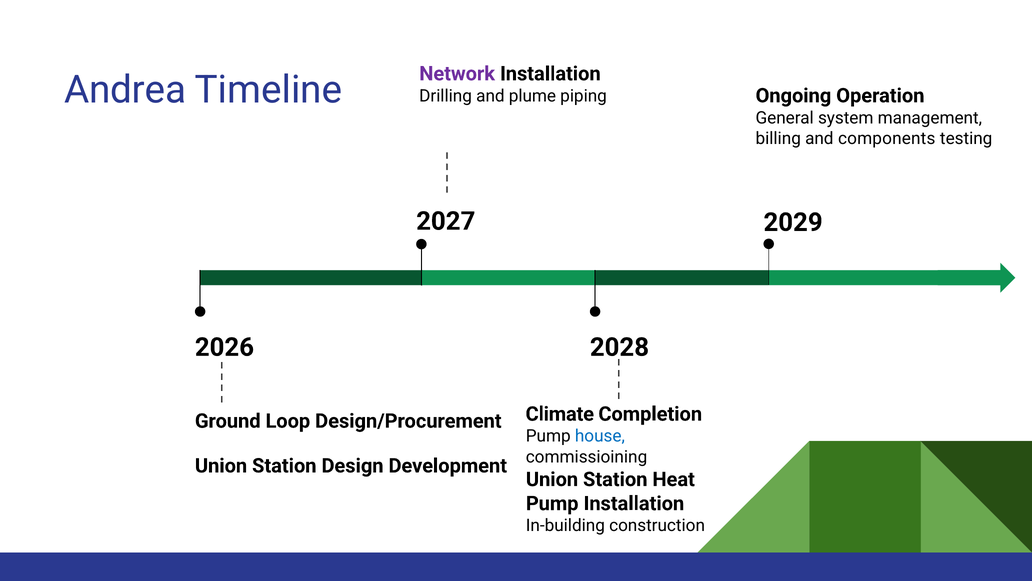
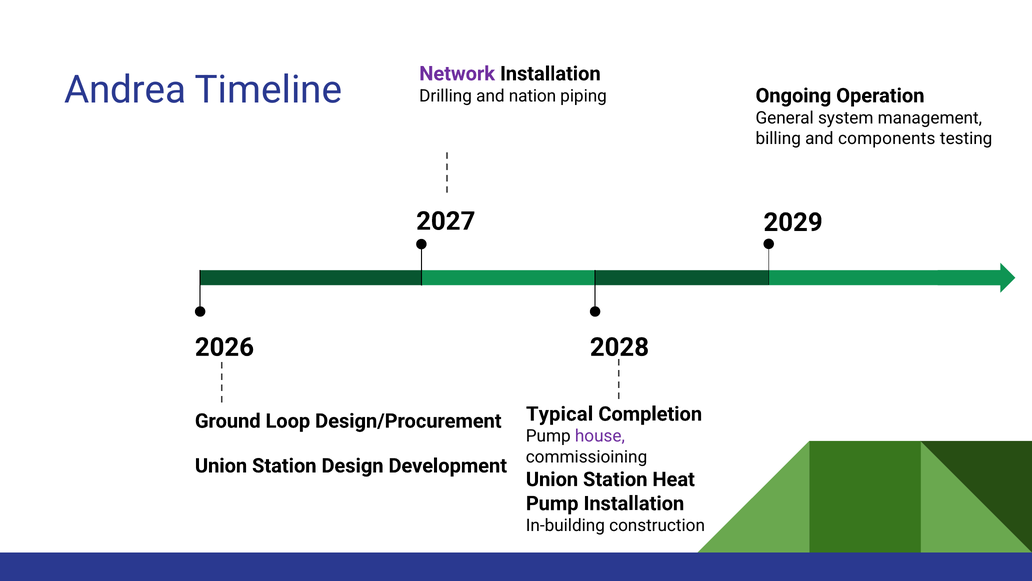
plume: plume -> nation (533, 96)
Climate: Climate -> Typical (560, 414)
house colour: blue -> purple (600, 436)
